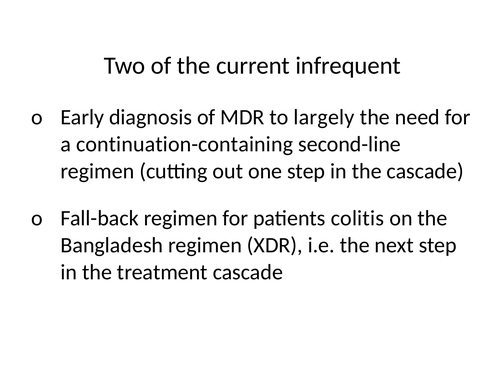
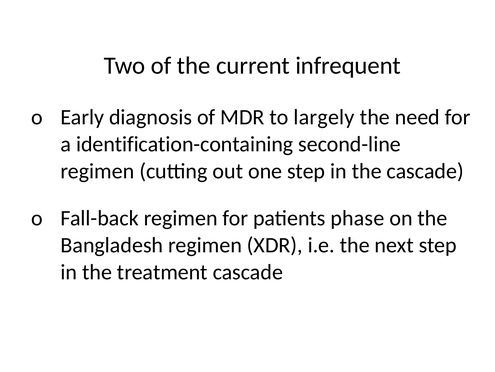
continuation-containing: continuation-containing -> identification-containing (185, 144)
colitis: colitis -> phase (357, 218)
